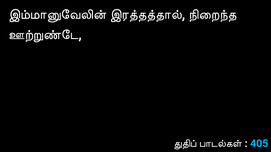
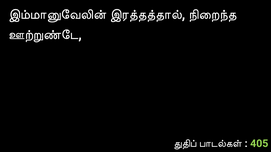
405 colour: light blue -> light green (259, 144)
